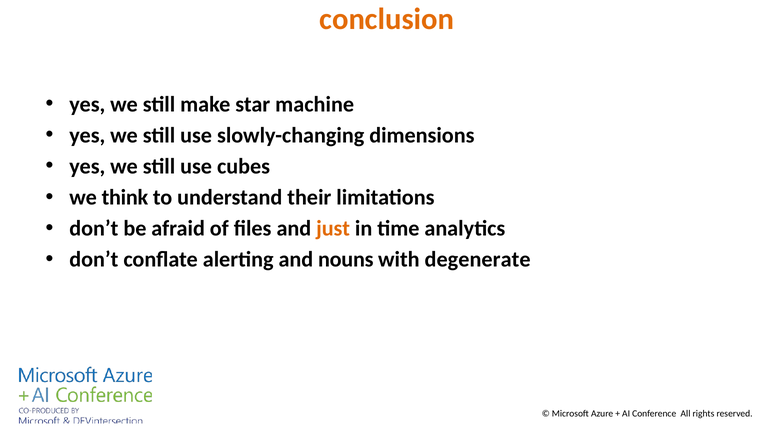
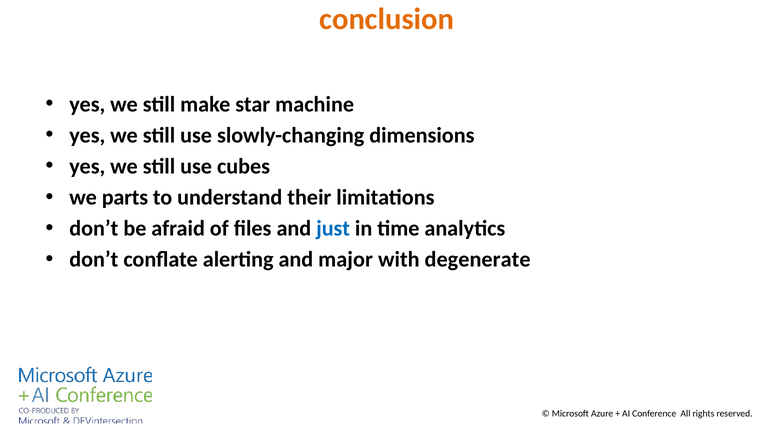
think: think -> parts (125, 197)
just colour: orange -> blue (333, 228)
nouns: nouns -> major (346, 259)
